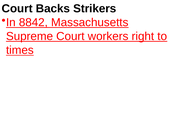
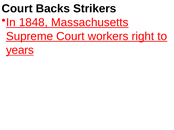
8842: 8842 -> 1848 (33, 23)
times: times -> years (20, 50)
